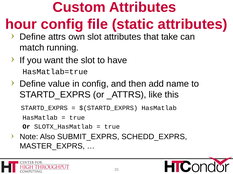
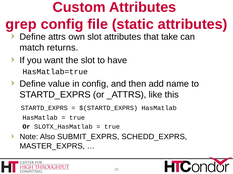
hour: hour -> grep (21, 24)
running: running -> returns (63, 48)
